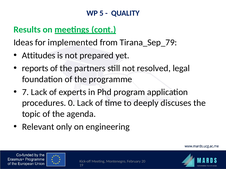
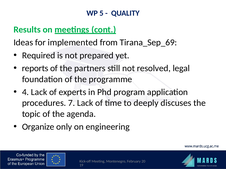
Tirana_Sep_79: Tirana_Sep_79 -> Tirana_Sep_69 (148, 43)
Attitudes: Attitudes -> Required (39, 56)
7: 7 -> 4 (25, 92)
0: 0 -> 7 (72, 103)
Relevant: Relevant -> Organize (38, 127)
